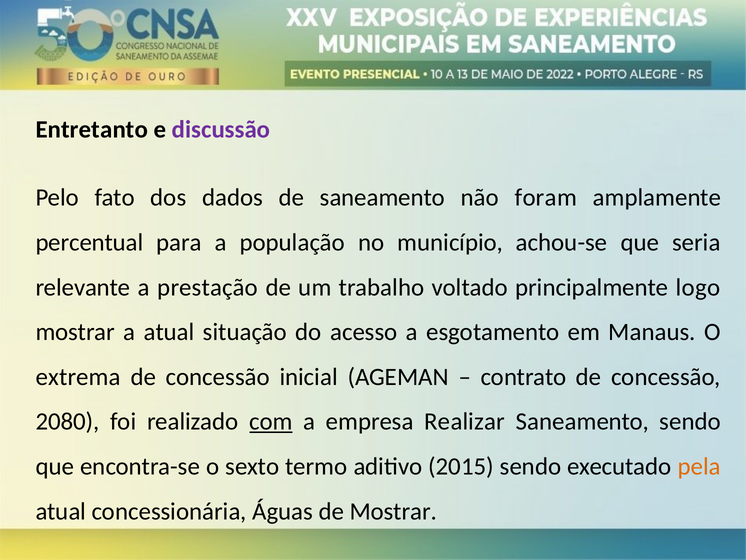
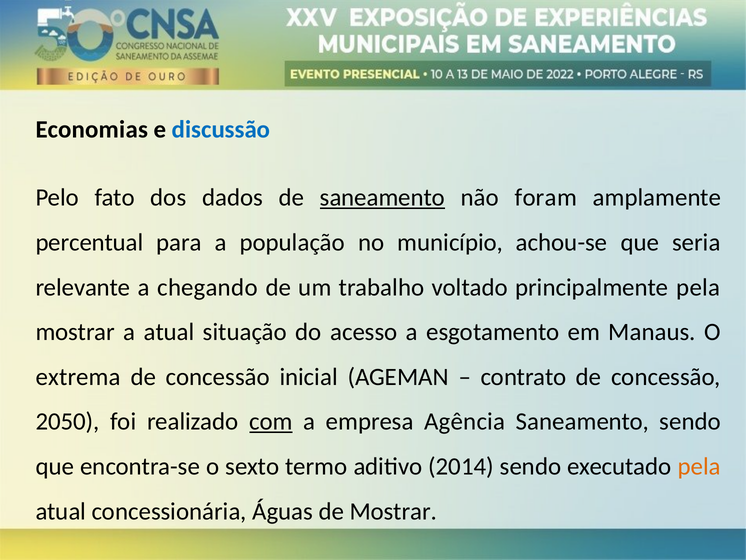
Entretanto: Entretanto -> Economias (92, 130)
discussão colour: purple -> blue (221, 130)
saneamento underline: none -> present (382, 198)
prestação: prestação -> chegando (208, 287)
principalmente logo: logo -> pela (698, 287)
2080: 2080 -> 2050 (68, 421)
Realizar: Realizar -> Agência (465, 421)
2015: 2015 -> 2014 (461, 466)
